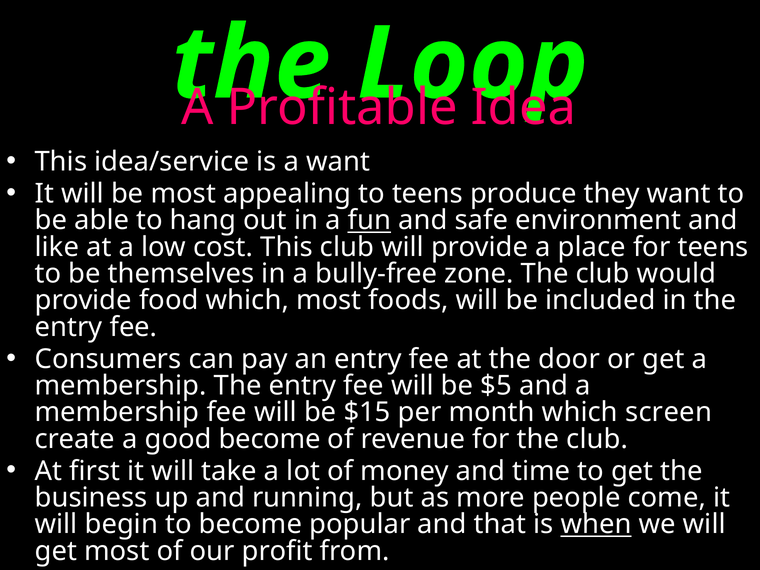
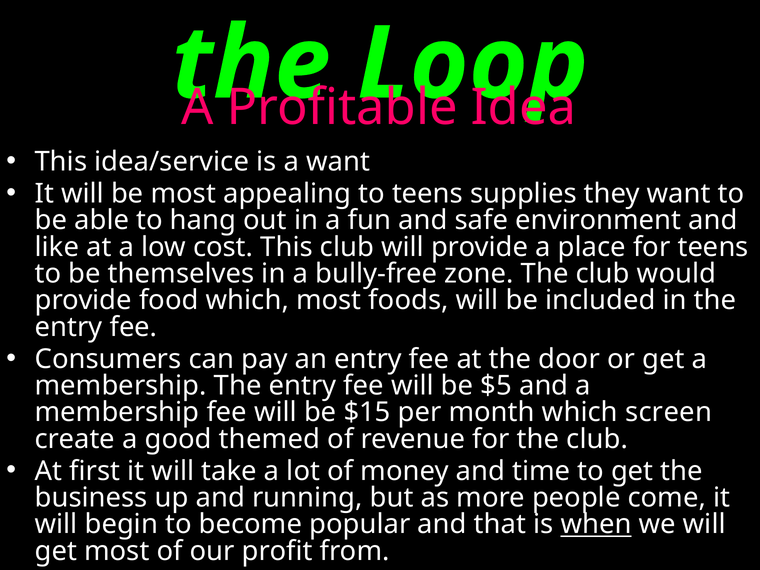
produce: produce -> supplies (523, 194)
fun underline: present -> none (369, 220)
good become: become -> themed (269, 439)
